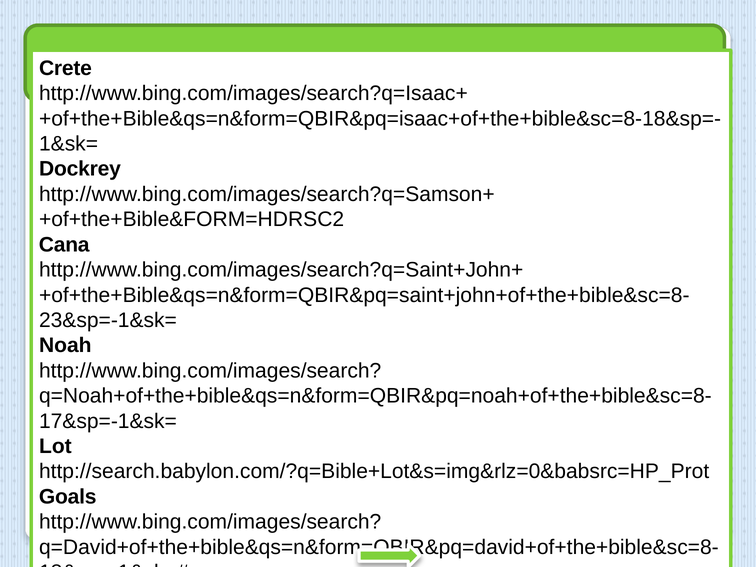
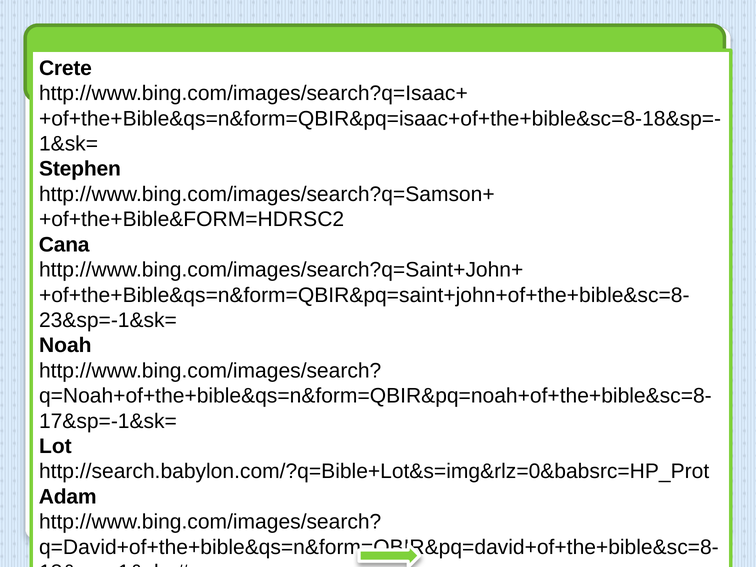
Dockrey: Dockrey -> Stephen (80, 169)
Goals: Goals -> Adam (68, 497)
